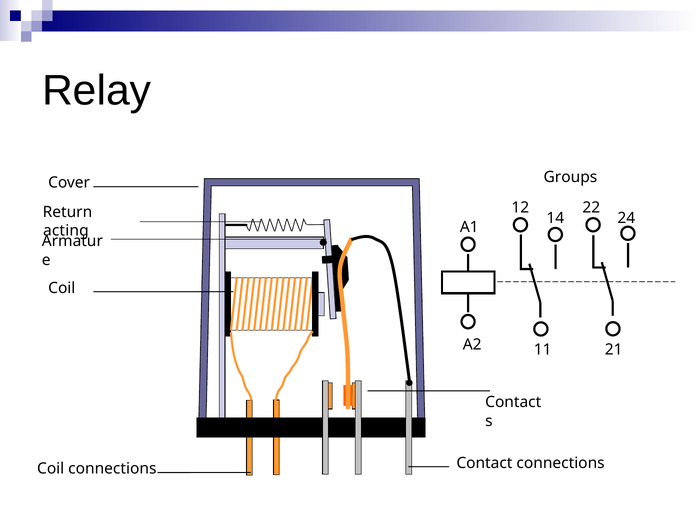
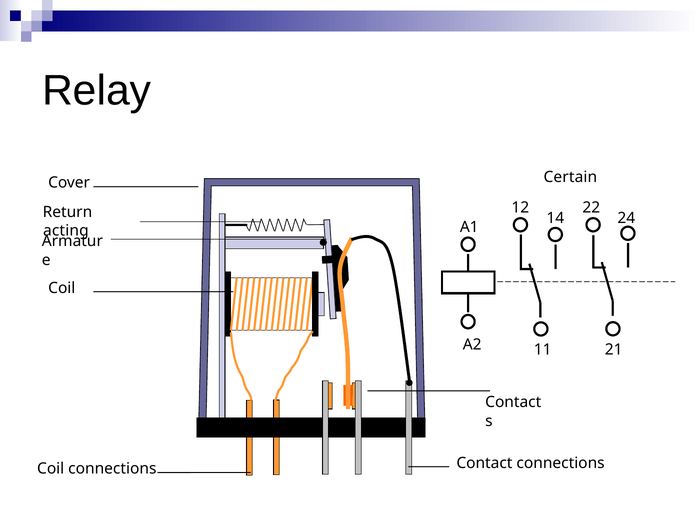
Groups: Groups -> Certain (570, 177)
